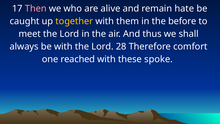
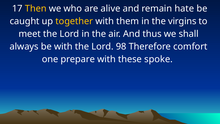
Then colour: pink -> yellow (36, 9)
before: before -> virgins (182, 21)
28: 28 -> 98 (121, 47)
reached: reached -> prepare (78, 59)
